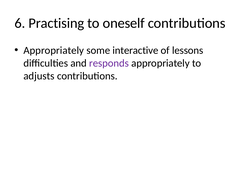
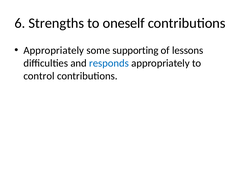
Practising: Practising -> Strengths (56, 23)
interactive: interactive -> supporting (136, 50)
responds colour: purple -> blue (109, 63)
adjusts: adjusts -> control (39, 76)
